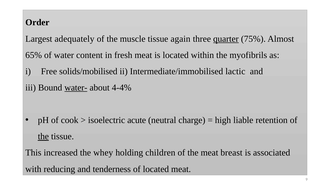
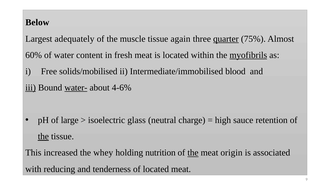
Order: Order -> Below (37, 22)
65%: 65% -> 60% (34, 55)
myofibrils underline: none -> present (248, 55)
lactic: lactic -> blood (235, 71)
iii underline: none -> present (31, 87)
4-4%: 4-4% -> 4-6% (122, 87)
cook: cook -> large (70, 120)
acute: acute -> glass (137, 120)
liable: liable -> sauce (243, 120)
children: children -> nutrition (160, 152)
the underline: none -> present (193, 152)
breast: breast -> origin (231, 152)
